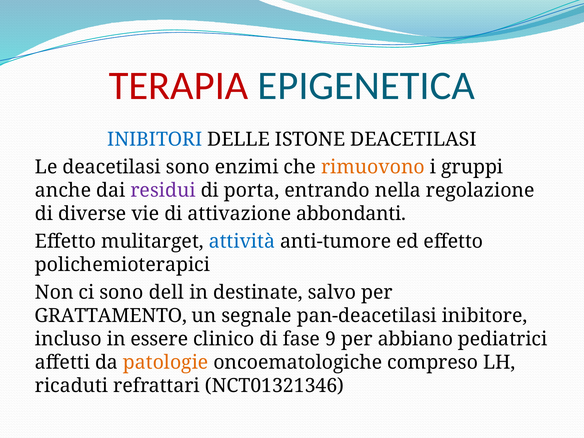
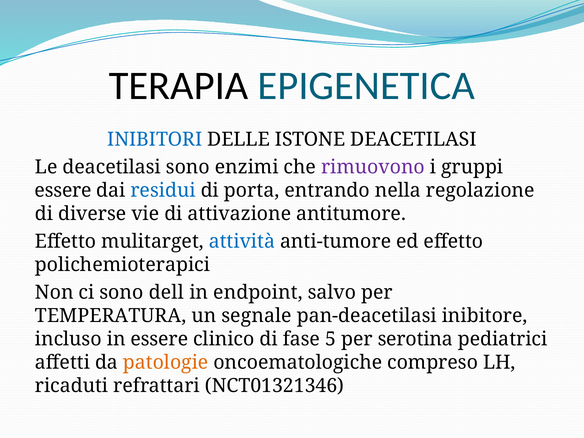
TERAPIA colour: red -> black (179, 86)
rimuovono colour: orange -> purple (373, 167)
anche: anche -> essere (63, 190)
residui colour: purple -> blue (163, 190)
abbondanti: abbondanti -> antitumore (351, 214)
destinate: destinate -> endpoint (258, 292)
GRATTAMENTO: GRATTAMENTO -> TEMPERATURA (111, 316)
9: 9 -> 5 (331, 339)
abbiano: abbiano -> serotina (415, 339)
